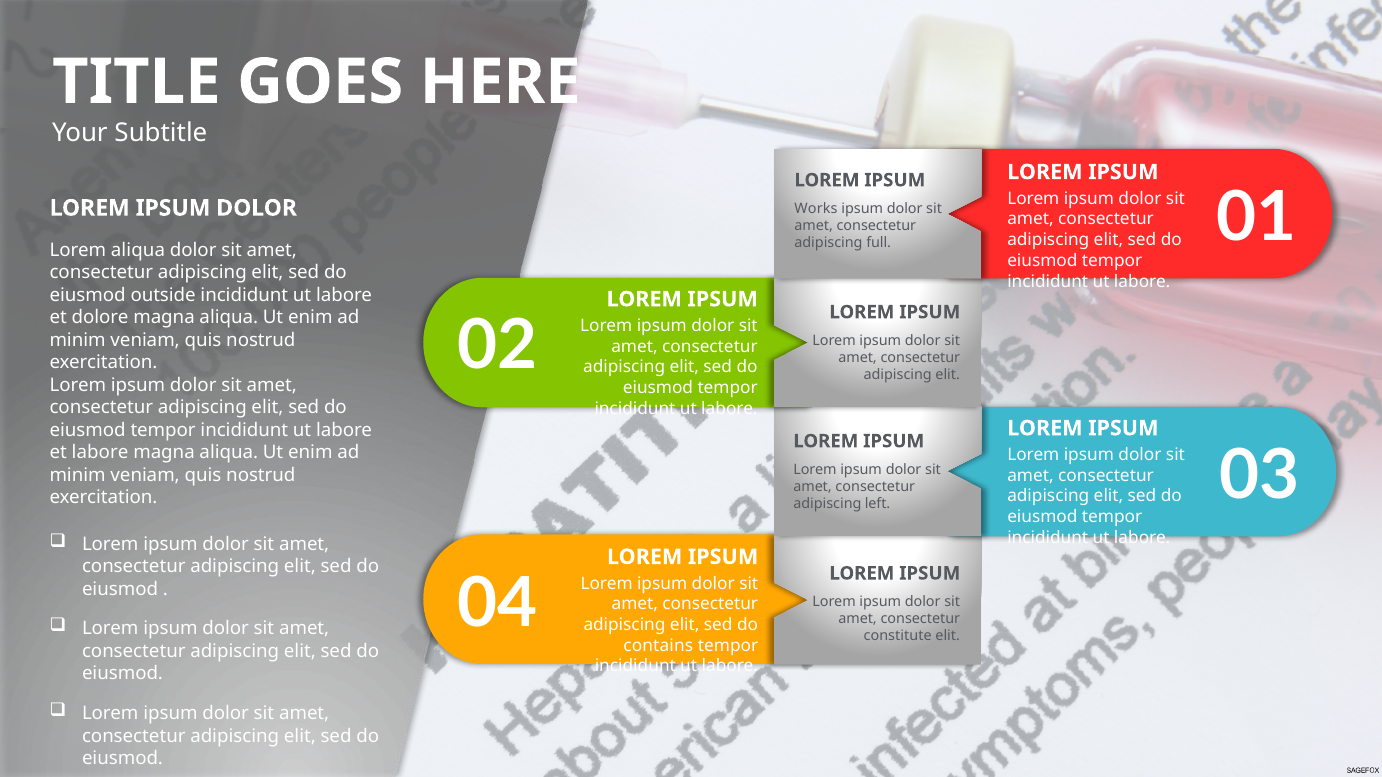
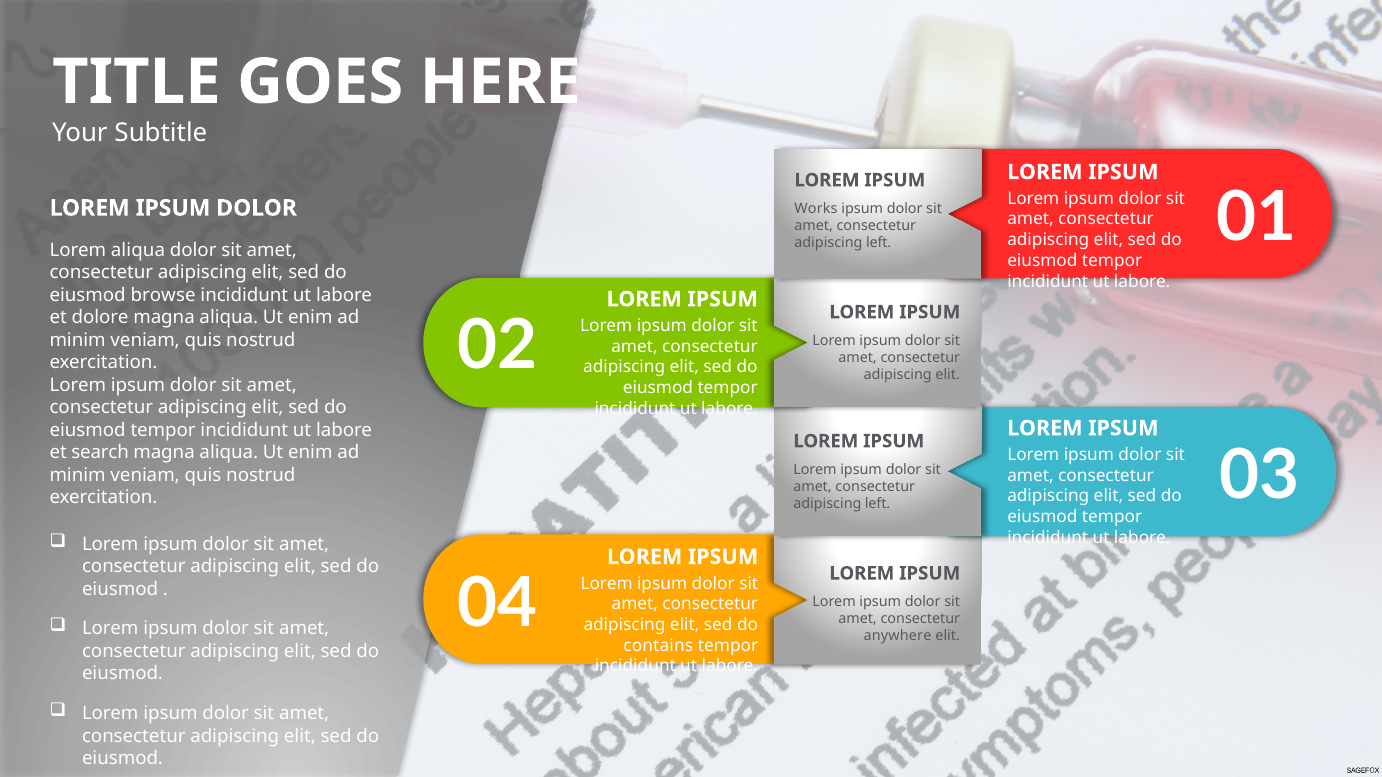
full: full -> left (879, 243)
outside: outside -> browse (163, 295)
et labore: labore -> search (100, 453)
constitute: constitute -> anywhere (898, 636)
